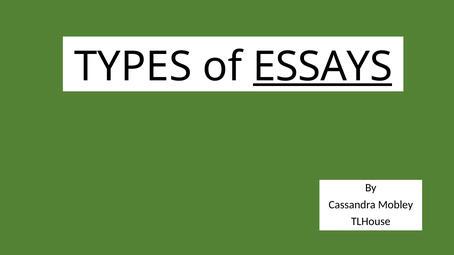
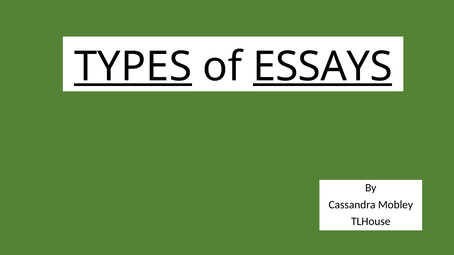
TYPES underline: none -> present (133, 67)
